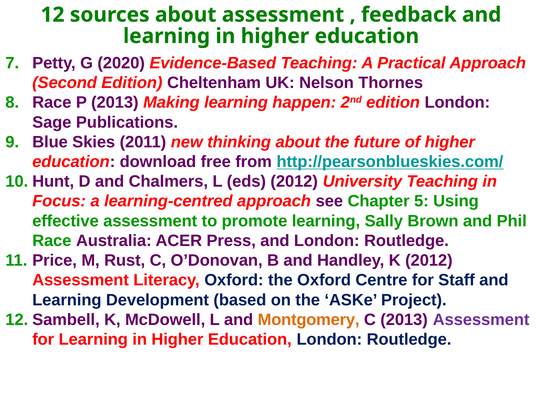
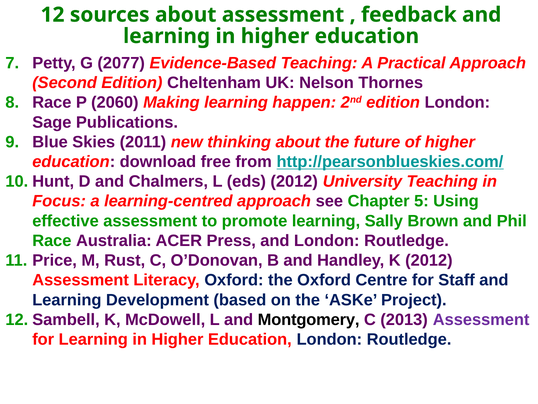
2020: 2020 -> 2077 (121, 63)
P 2013: 2013 -> 2060 (115, 102)
Montgomery colour: orange -> black (309, 319)
